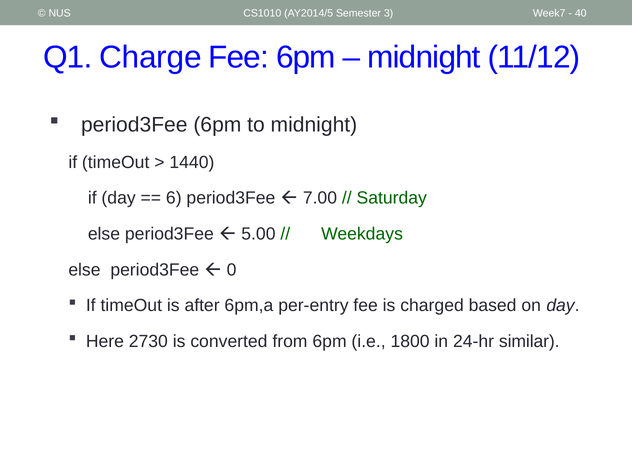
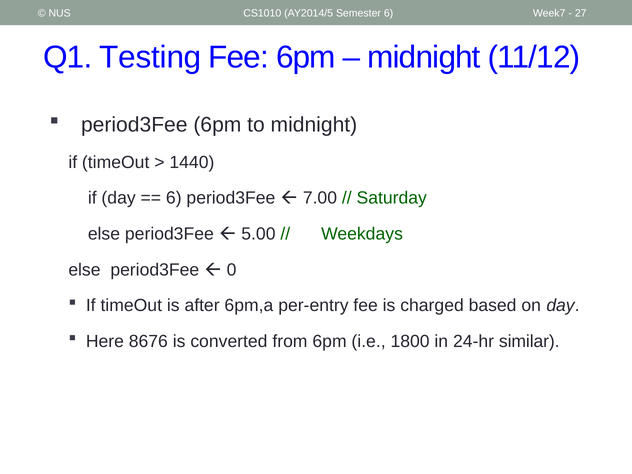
Semester 3: 3 -> 6 (389, 13)
40: 40 -> 27 (581, 13)
Charge: Charge -> Testing (150, 57)
2730: 2730 -> 8676 (148, 342)
